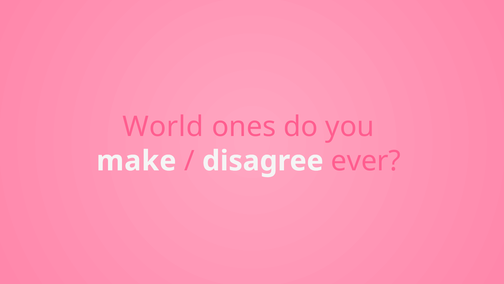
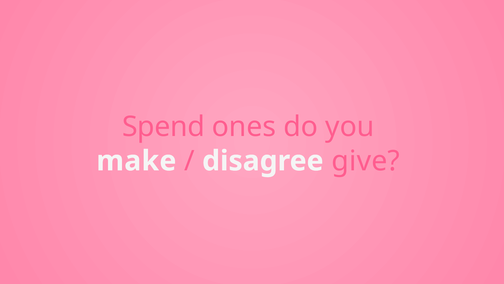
World: World -> Spend (163, 127)
ever: ever -> give (366, 161)
